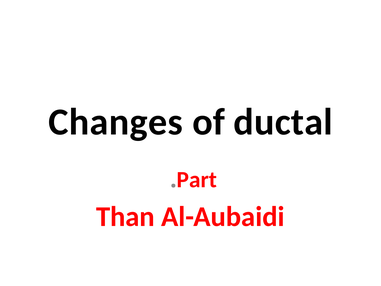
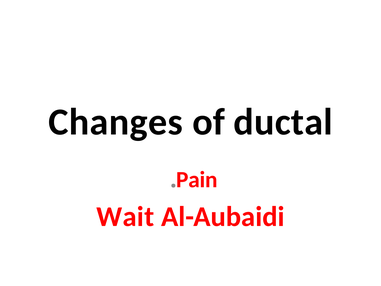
Part: Part -> Pain (197, 179)
Than: Than -> Wait (125, 217)
